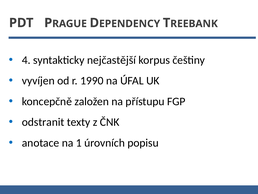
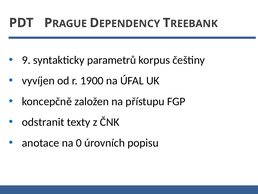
4: 4 -> 9 (26, 60)
nejčastější: nejčastější -> parametrů (112, 60)
1990: 1990 -> 1900 (92, 81)
1: 1 -> 0 (79, 142)
